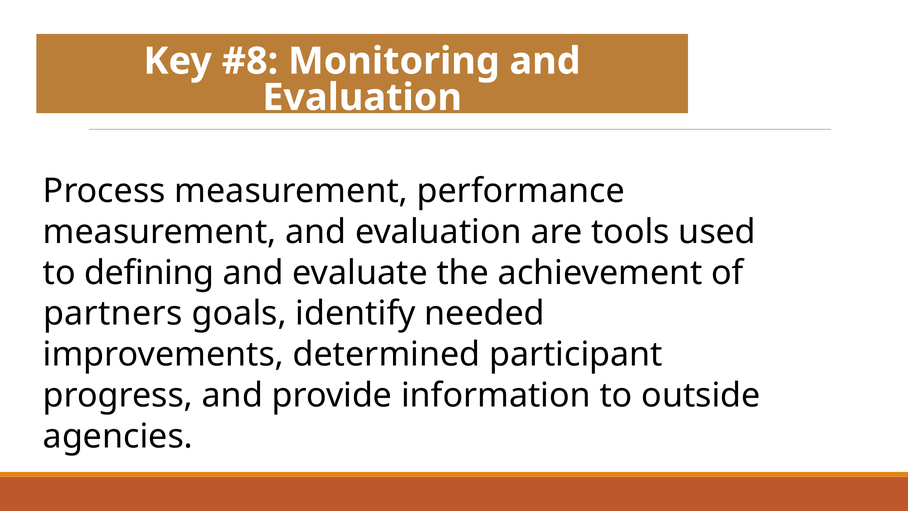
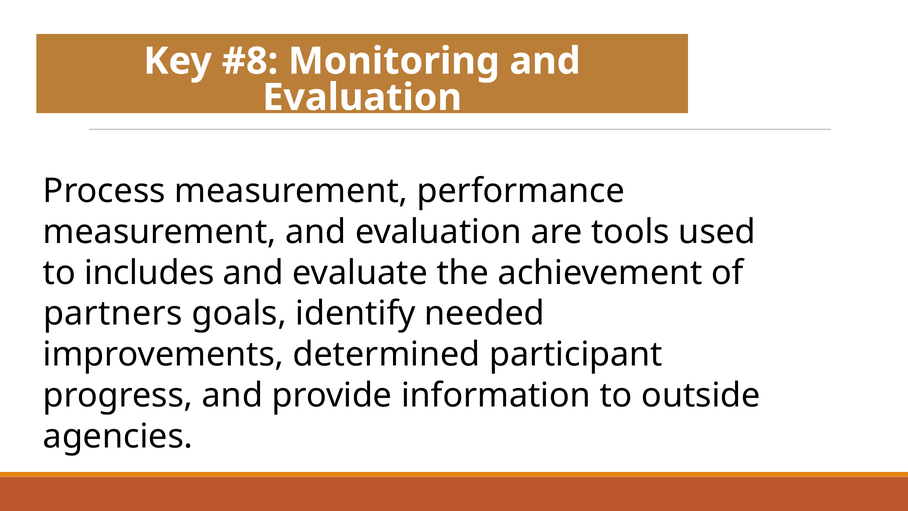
defining: defining -> includes (149, 273)
